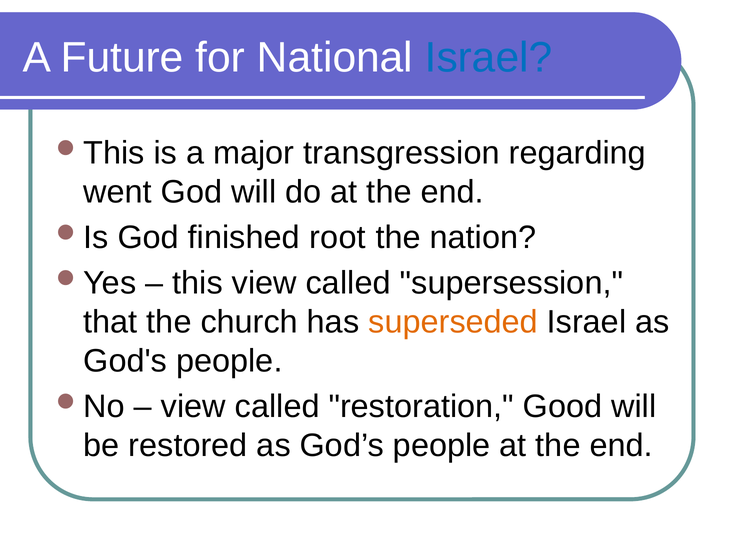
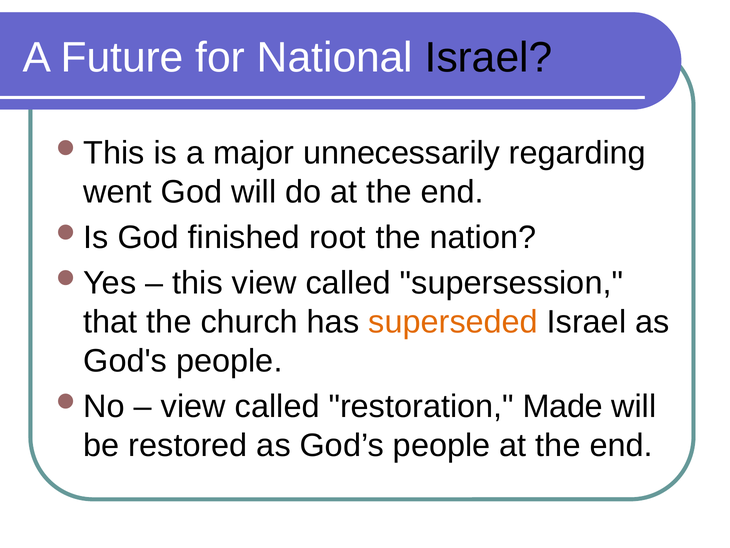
Israel colour: blue -> black (489, 58)
transgression: transgression -> unnecessarily (402, 153)
Good: Good -> Made (563, 406)
